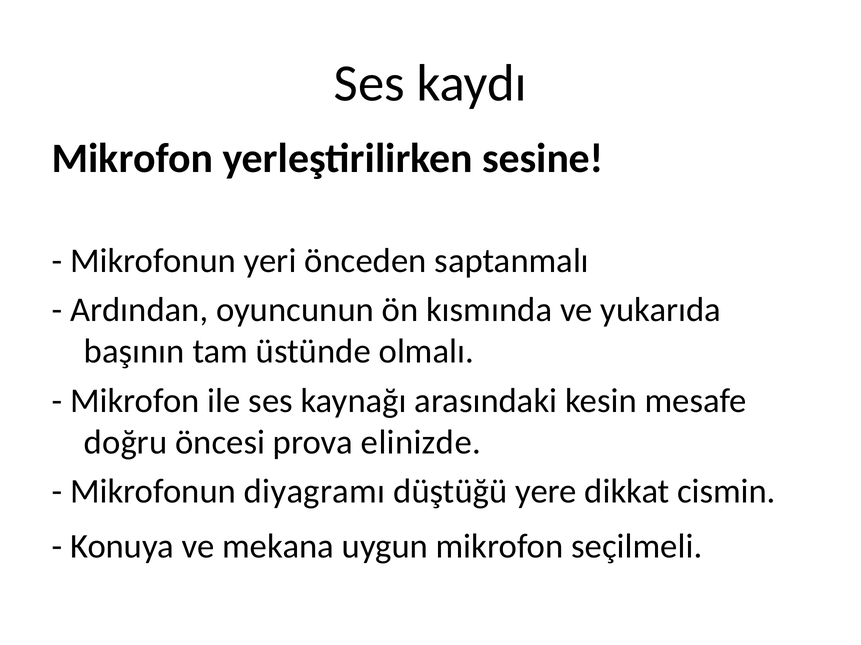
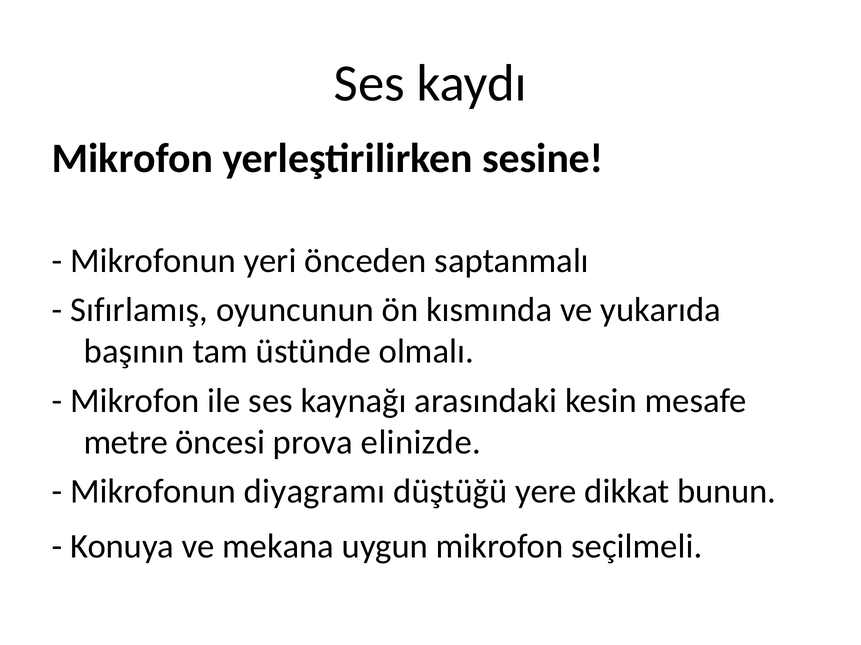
Ardından: Ardından -> Sıfırlamış (139, 310)
doğru: doğru -> metre (126, 443)
cismin: cismin -> bunun (727, 492)
